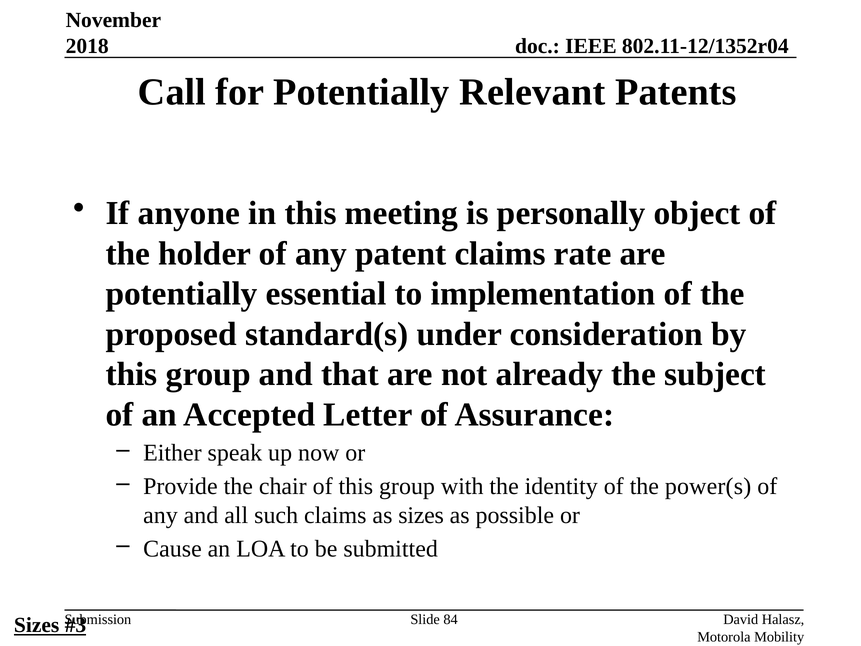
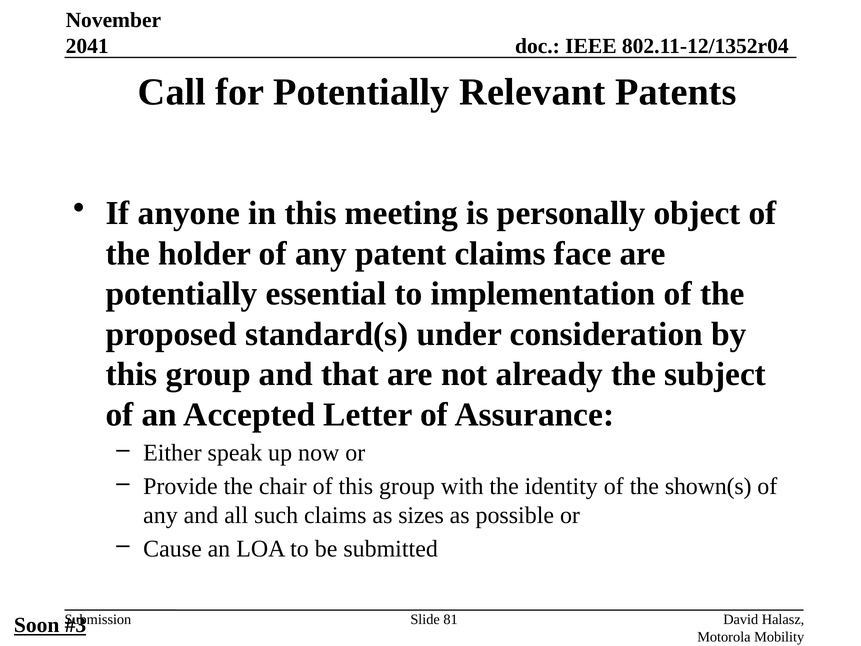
2018: 2018 -> 2041 (87, 46)
rate: rate -> face (583, 254)
power(s: power(s -> shown(s (708, 486)
84: 84 -> 81 (451, 619)
Sizes: Sizes -> Soon (37, 625)
